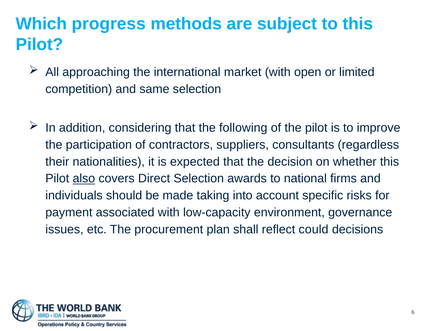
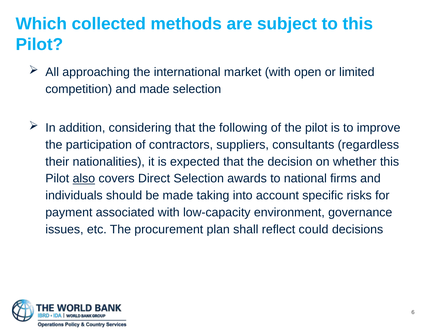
progress: progress -> collected (109, 24)
and same: same -> made (154, 89)
